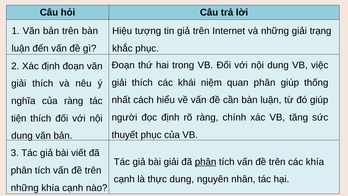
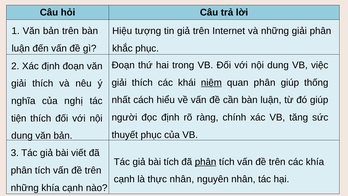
giải trạng: trạng -> phân (320, 31)
niệm underline: none -> present (211, 82)
của ràng: ràng -> nghị (74, 101)
bài giải: giải -> tích (171, 162)
thực dung: dung -> nhân (182, 179)
